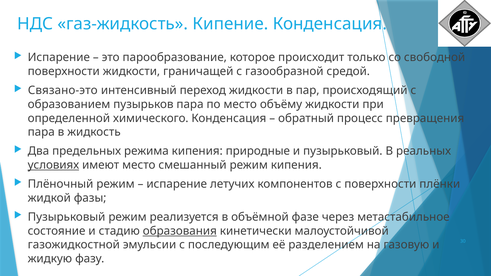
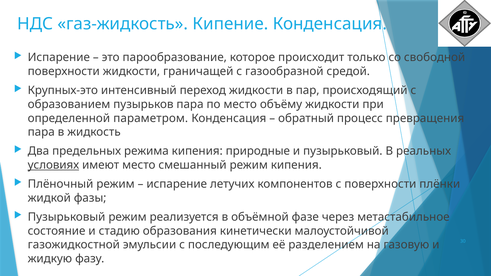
Связано-это: Связано-это -> Крупных-это (63, 90)
химического: химического -> параметром (151, 118)
образования underline: present -> none (180, 231)
